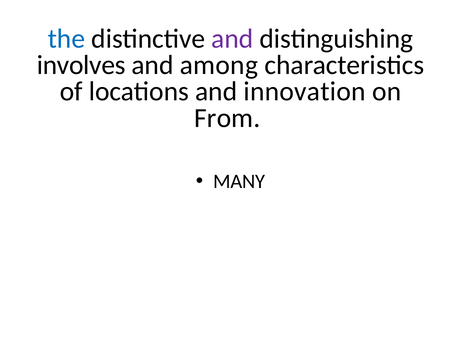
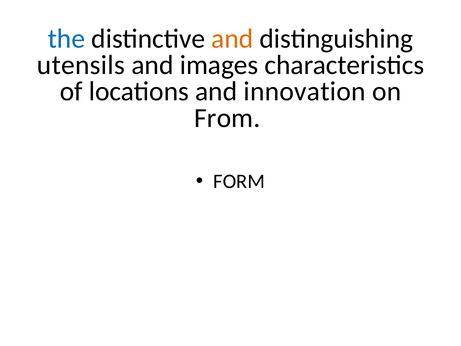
and colour: purple -> orange (232, 39)
involves: involves -> utensils (81, 65)
among: among -> images (219, 65)
MANY: MANY -> FORM (239, 181)
